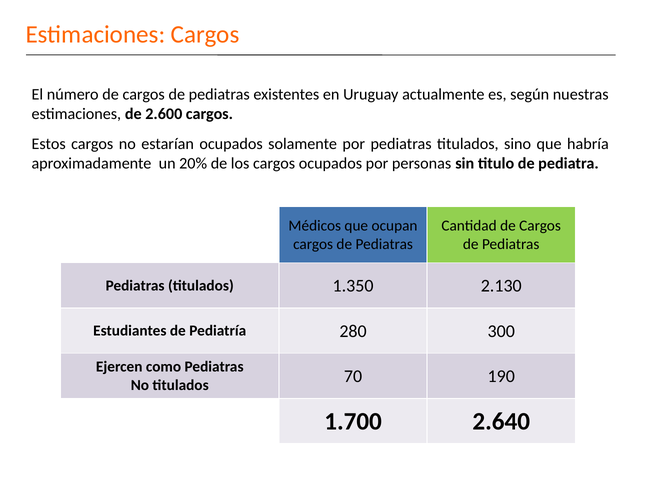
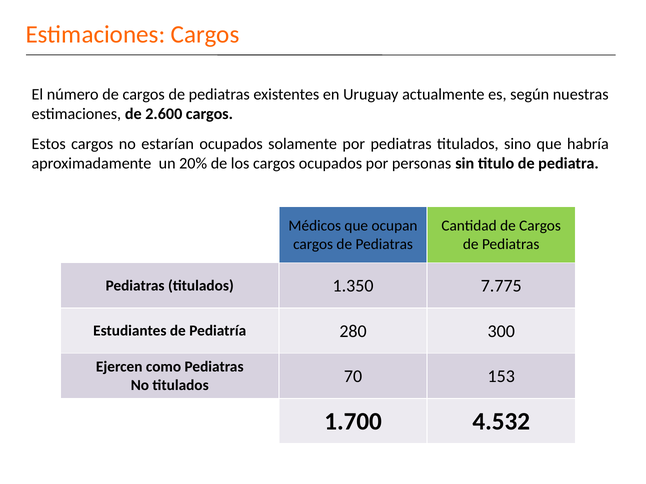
2.130: 2.130 -> 7.775 (501, 286)
190: 190 -> 153 (501, 377)
2.640: 2.640 -> 4.532 (501, 422)
